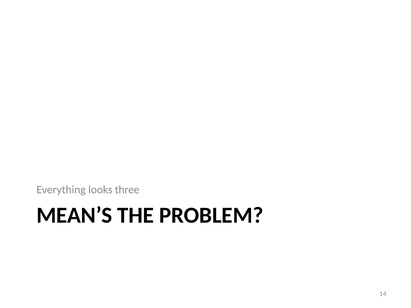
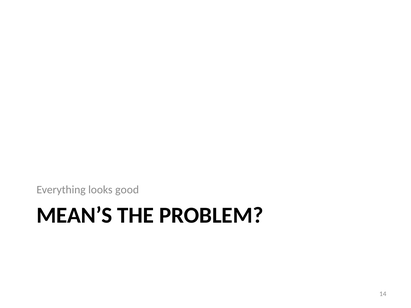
three: three -> good (127, 190)
